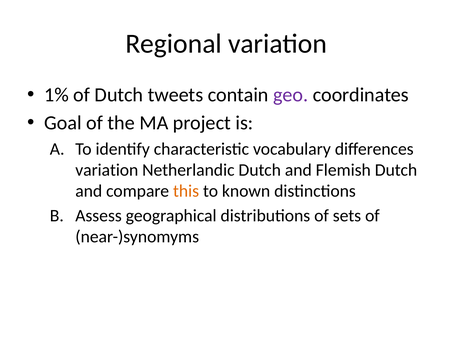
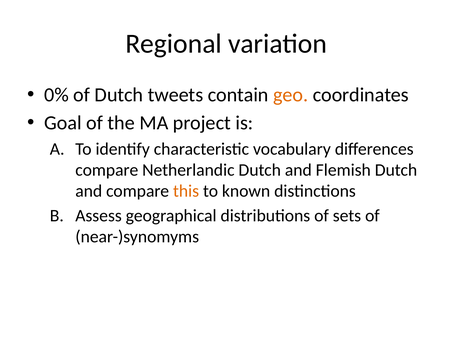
1%: 1% -> 0% (56, 95)
geo colour: purple -> orange (291, 95)
variation: variation -> compare (107, 170)
